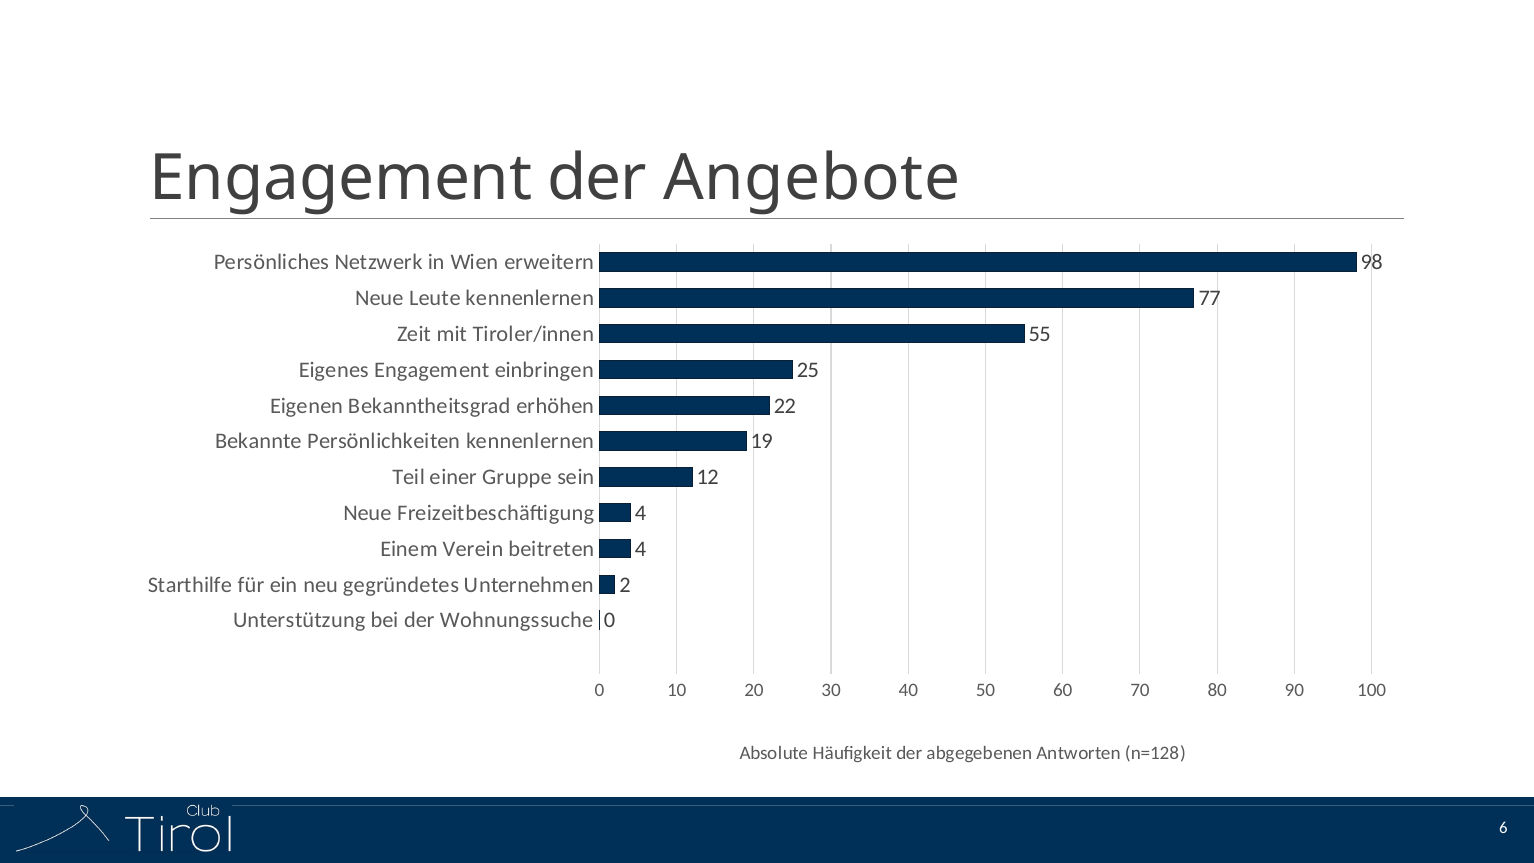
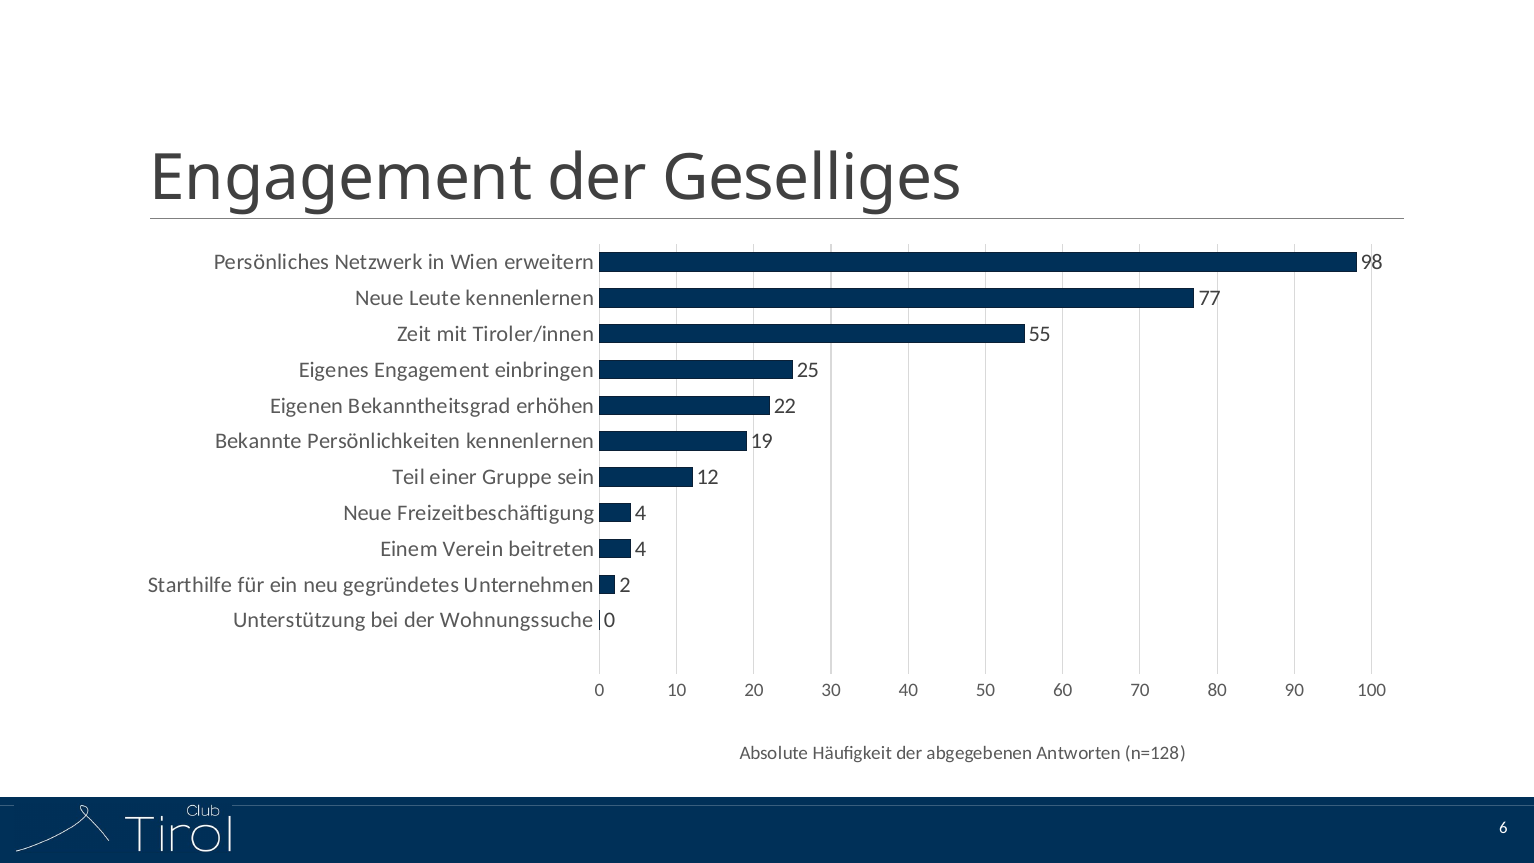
Angebote: Angebote -> Geselliges (812, 179)
